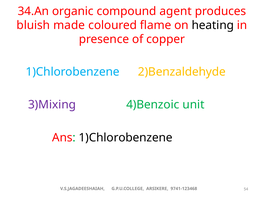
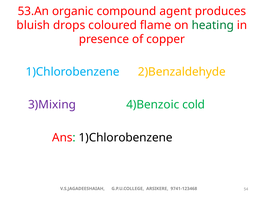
34.An: 34.An -> 53.An (33, 11)
made: made -> drops (69, 25)
heating colour: black -> green (213, 25)
unit: unit -> cold (194, 105)
